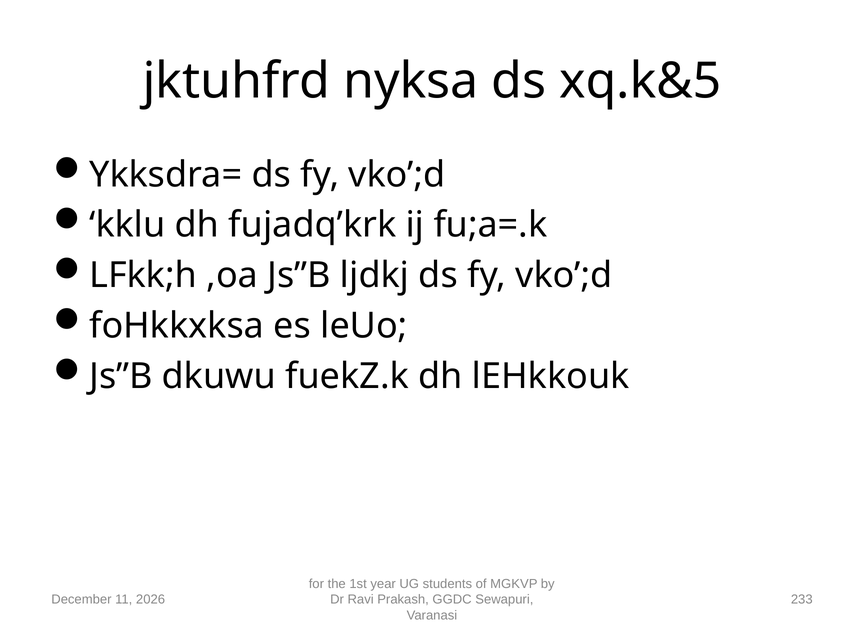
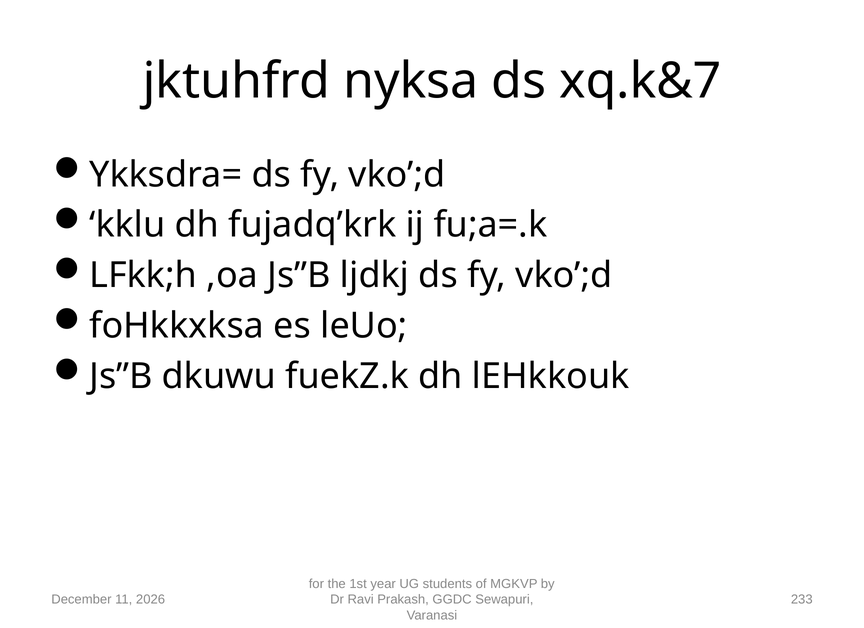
xq.k&5: xq.k&5 -> xq.k&7 (640, 81)
